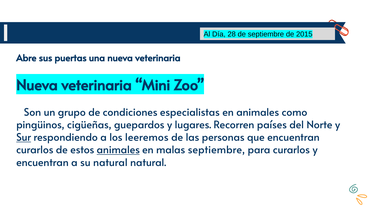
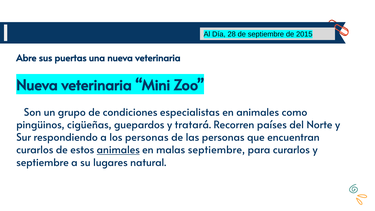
lugares: lugares -> tratará (193, 125)
Sur underline: present -> none (24, 138)
los leeremos: leeremos -> personas (147, 138)
encuentran: encuentran -> septiembre (42, 163)
su natural: natural -> lugares (110, 163)
